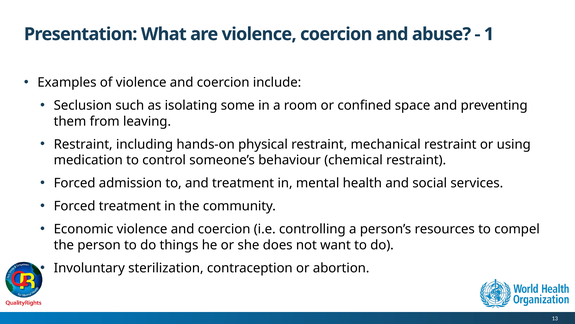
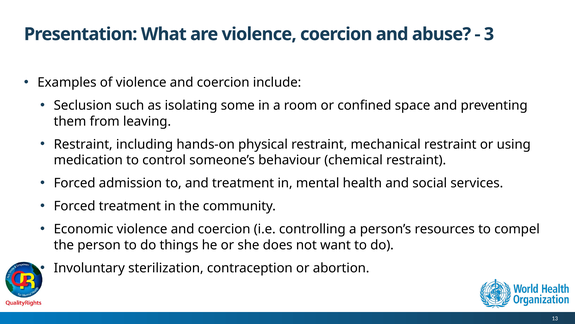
1: 1 -> 3 (489, 34)
